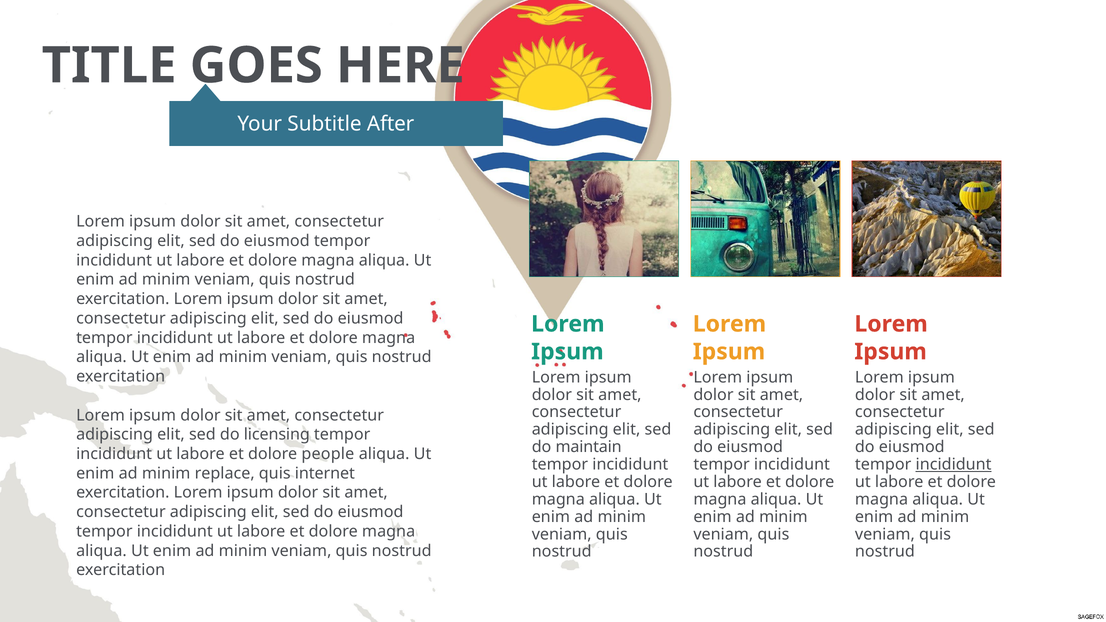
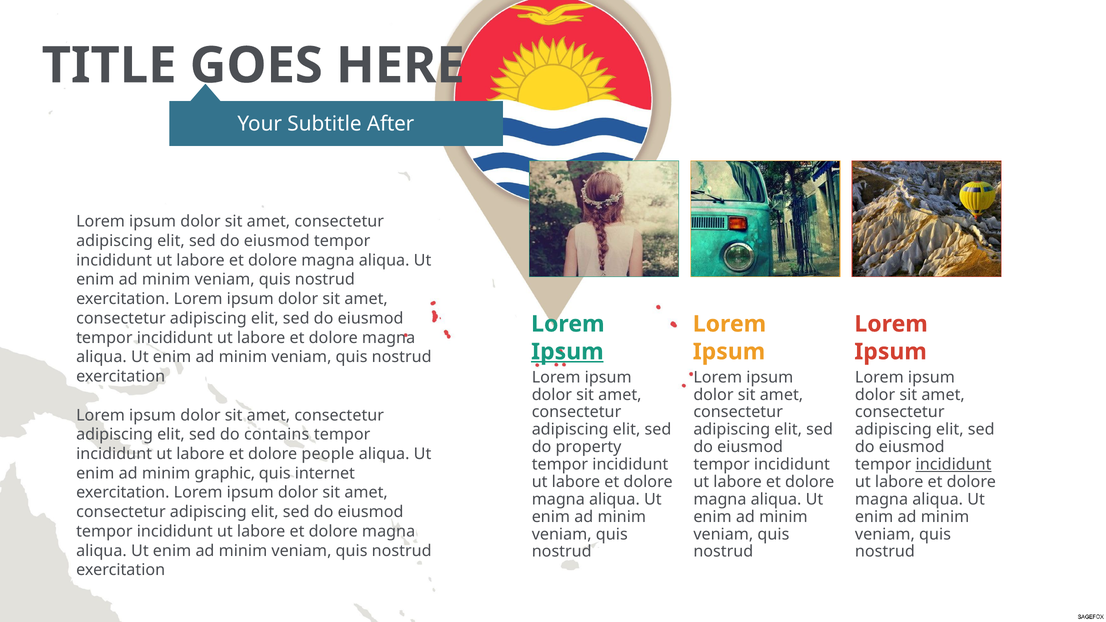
Ipsum underline: none -> present (567, 352)
licensing: licensing -> contains (277, 435)
maintain: maintain -> property (589, 447)
replace: replace -> graphic (225, 473)
